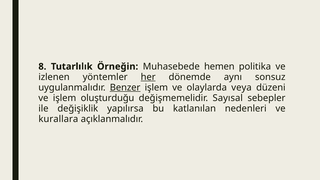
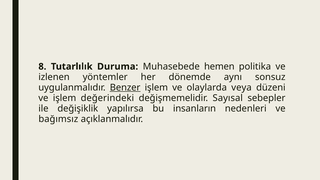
Örneğin: Örneğin -> Duruma (118, 67)
her underline: present -> none (148, 77)
oluşturduğu: oluşturduğu -> değerindeki (107, 98)
katlanılan: katlanılan -> insanların (194, 109)
kurallara: kurallara -> bağımsız (58, 119)
